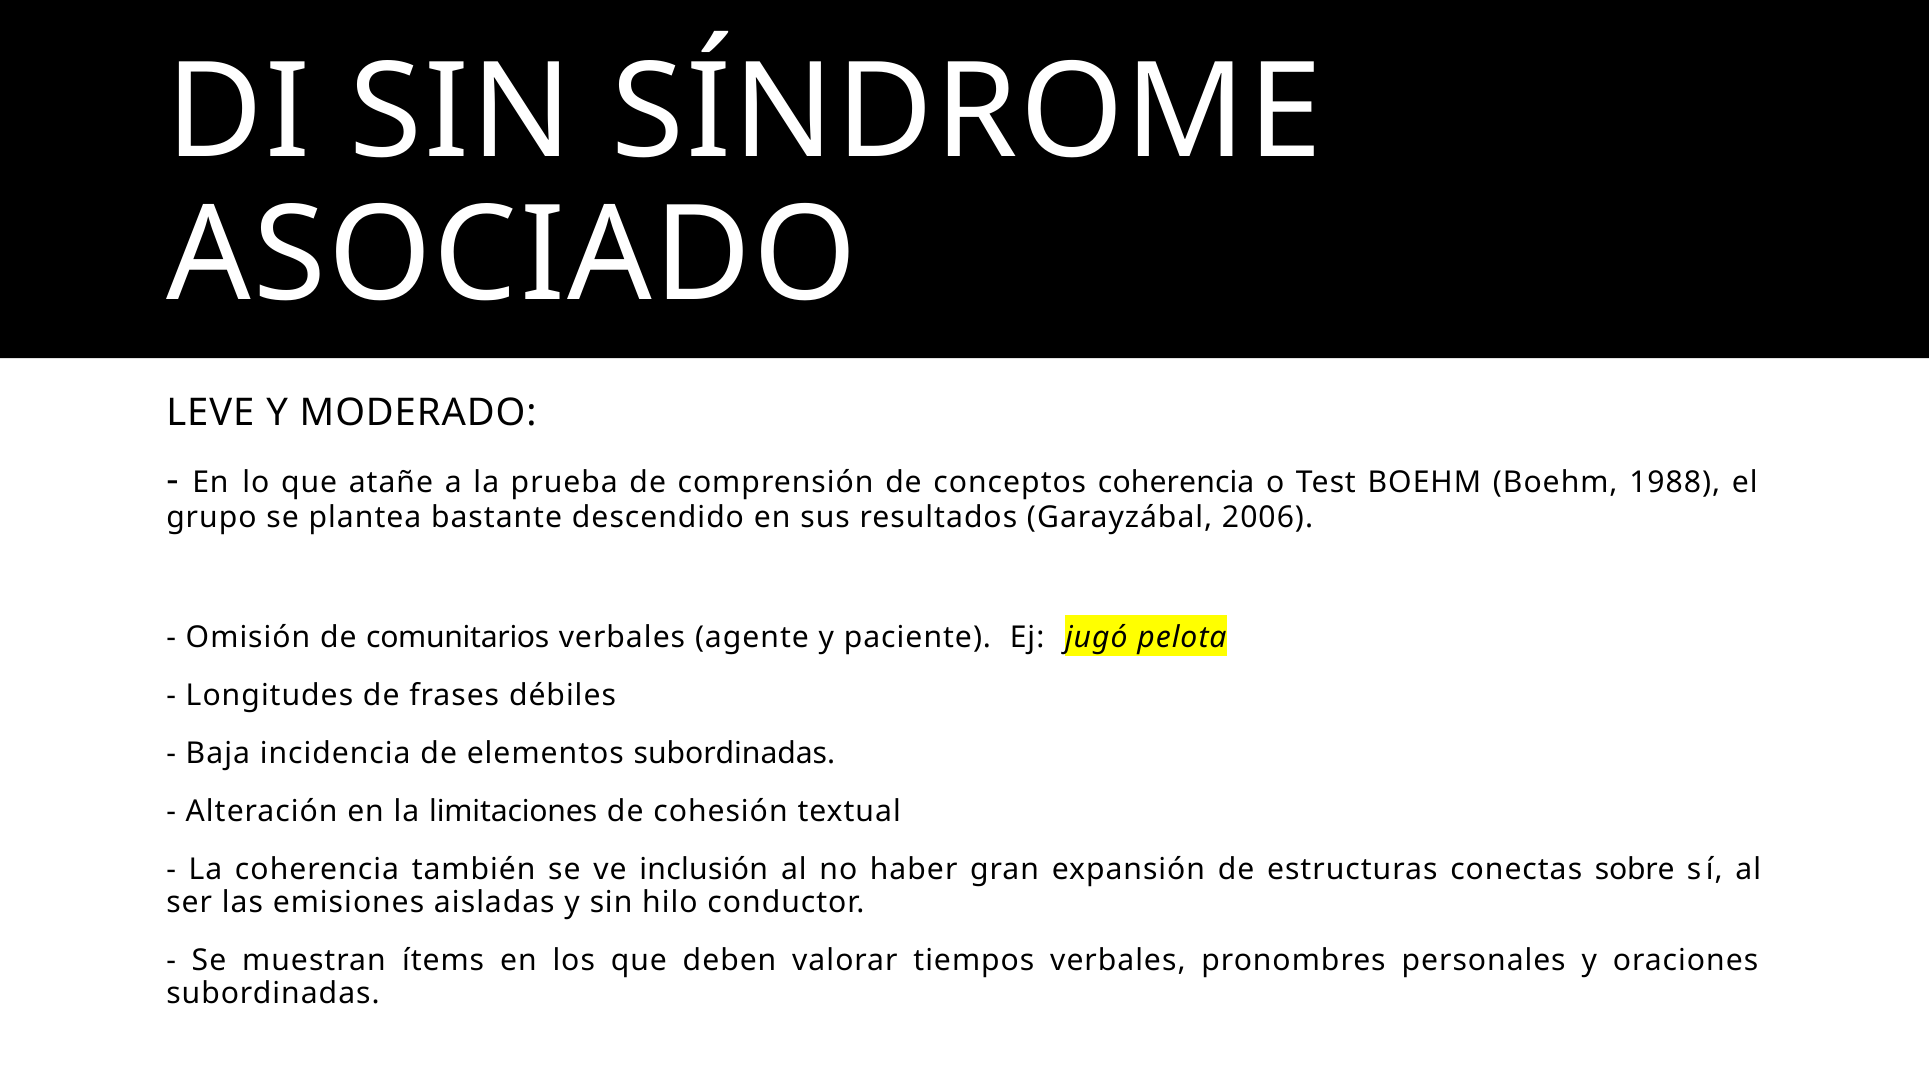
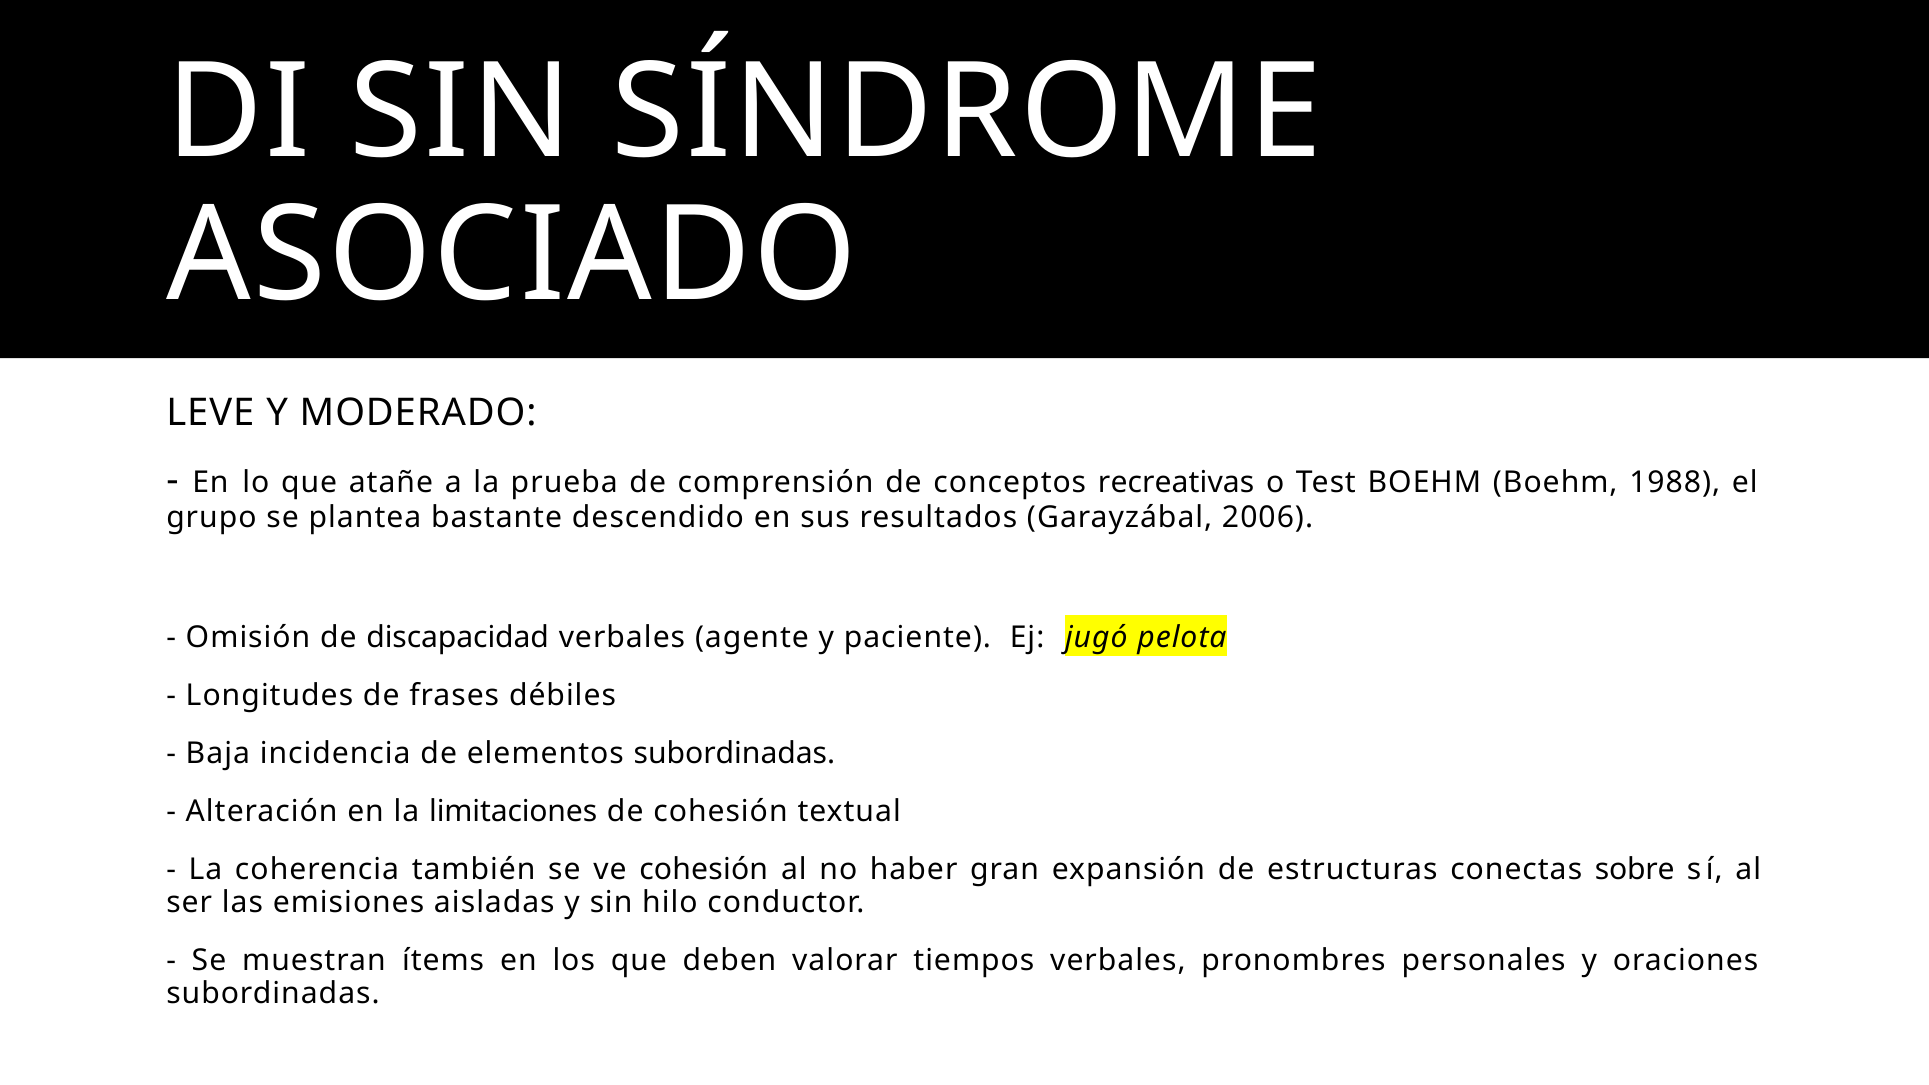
conceptos coherencia: coherencia -> recreativas (1176, 483)
comunitarios: comunitarios -> discapacidad (458, 637)
ve inclusión: inclusión -> cohesión (704, 870)
